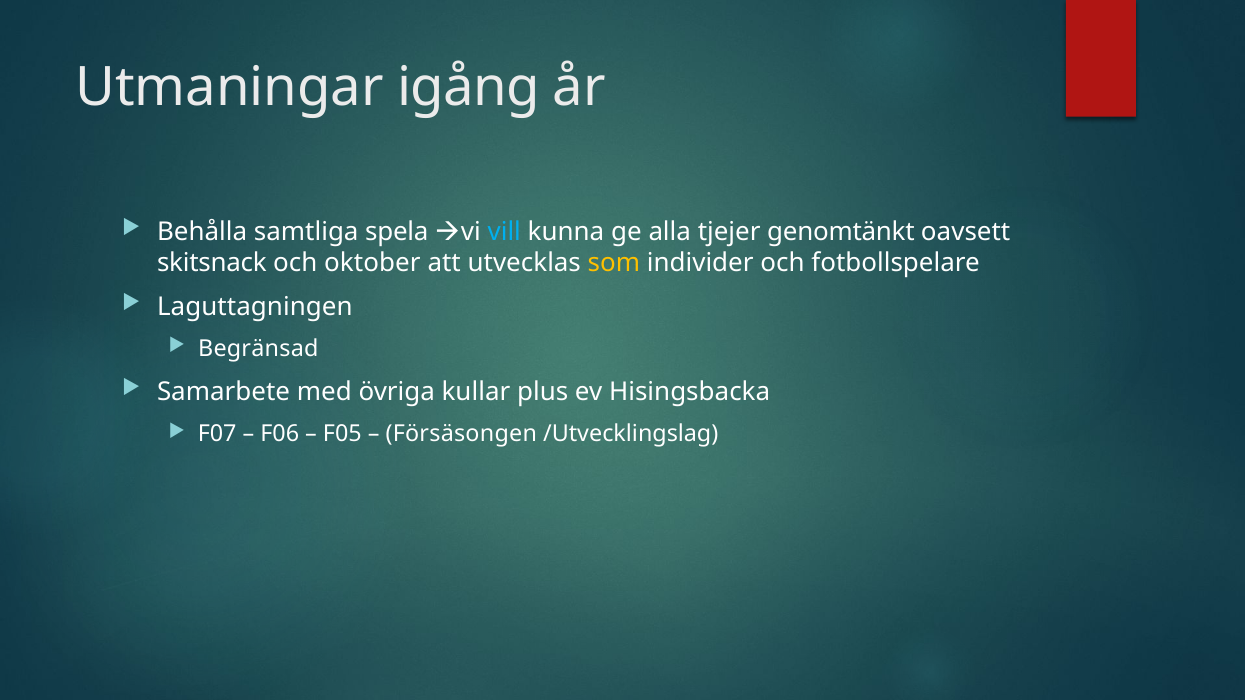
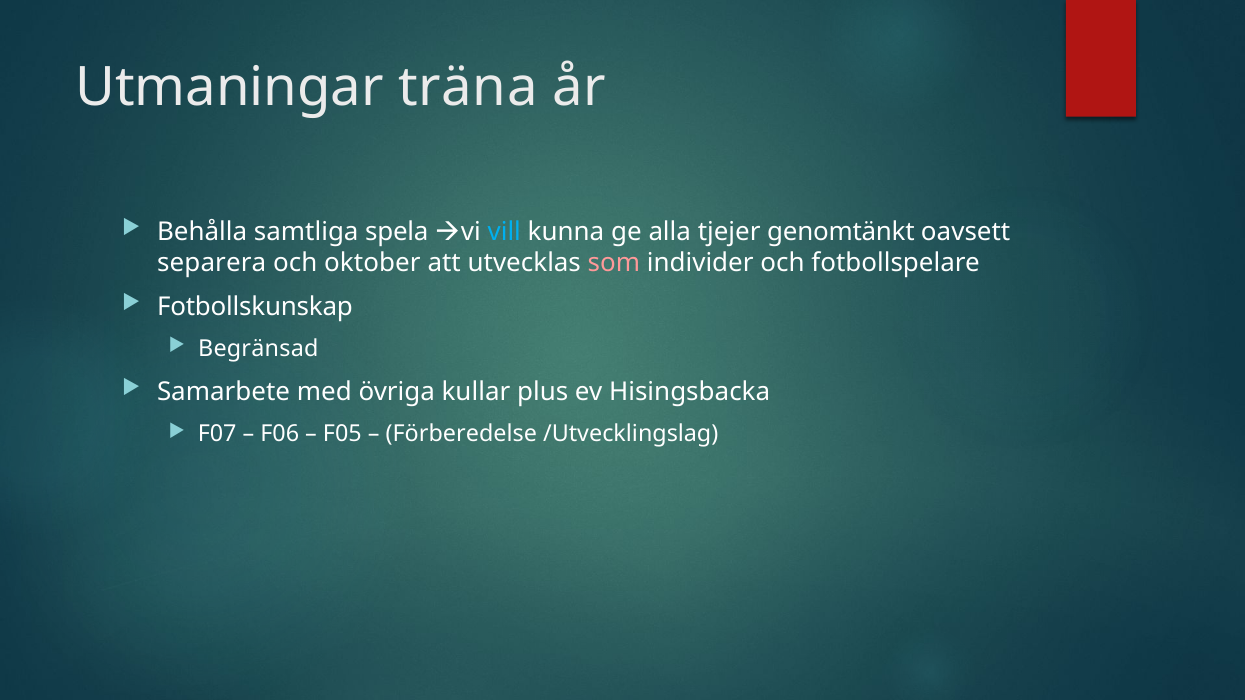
igång: igång -> träna (468, 87)
skitsnack: skitsnack -> separera (212, 263)
som colour: yellow -> pink (614, 263)
Laguttagningen: Laguttagningen -> Fotbollskunskap (255, 307)
Försäsongen: Försäsongen -> Förberedelse (461, 434)
